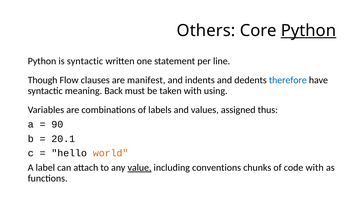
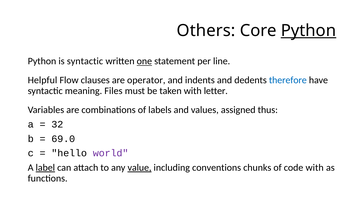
one underline: none -> present (144, 61)
Though: Though -> Helpful (42, 80)
manifest: manifest -> operator (146, 80)
Back: Back -> Files (113, 91)
using: using -> letter (216, 91)
90: 90 -> 32 (57, 124)
20.1: 20.1 -> 69.0 (63, 139)
world colour: orange -> purple (111, 153)
label underline: none -> present (45, 167)
